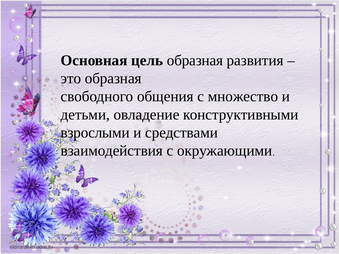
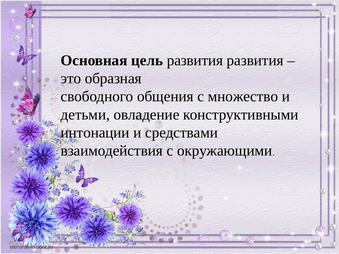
цель образная: образная -> развития (195, 60)
взрослыми: взрослыми -> интонации (95, 133)
